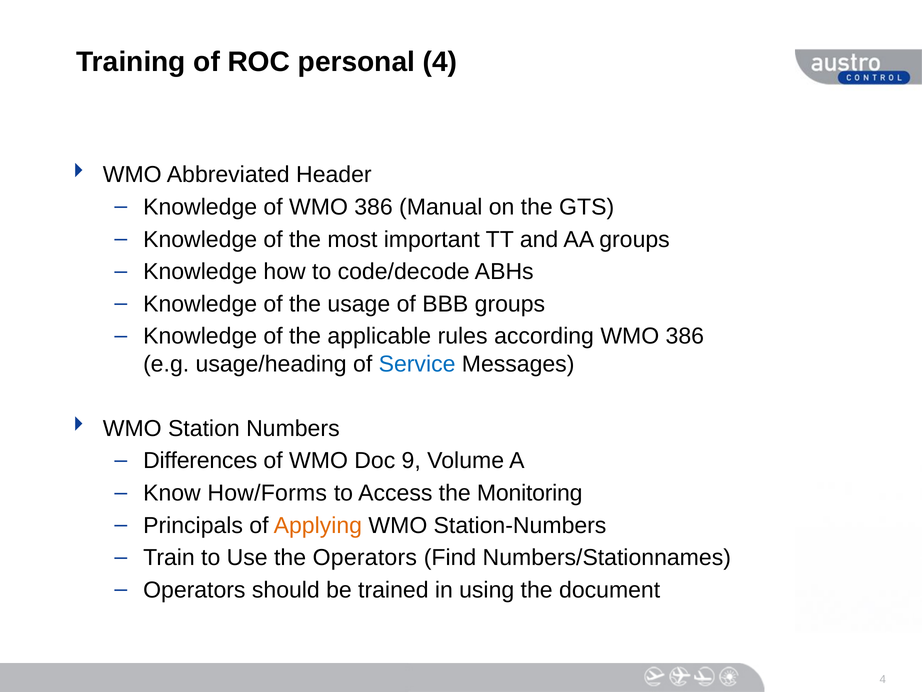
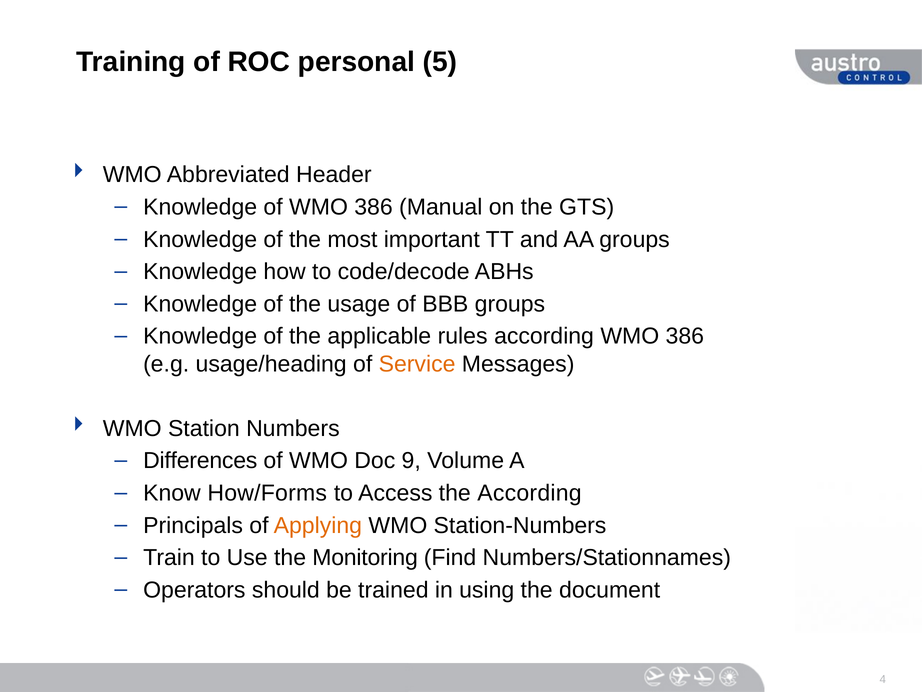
personal 4: 4 -> 5 (440, 62)
Service colour: blue -> orange (417, 364)
the Monitoring: Monitoring -> According (530, 493)
the Operators: Operators -> Monitoring (365, 557)
